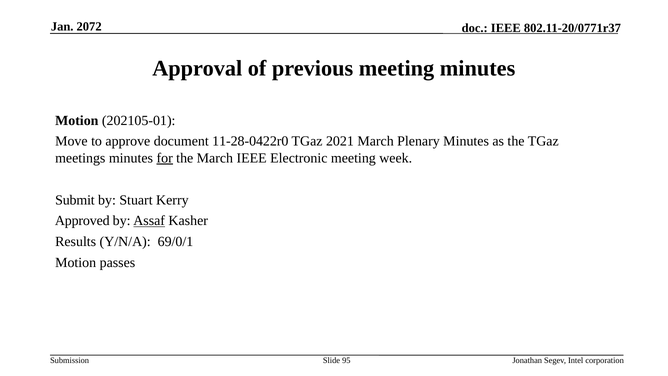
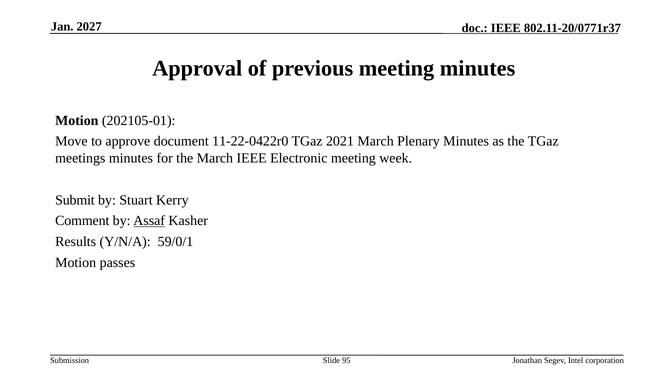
2072: 2072 -> 2027 (89, 27)
11-28-0422r0: 11-28-0422r0 -> 11-22-0422r0 (250, 141)
for underline: present -> none (165, 158)
Approved: Approved -> Comment (82, 221)
69/0/1: 69/0/1 -> 59/0/1 (175, 242)
